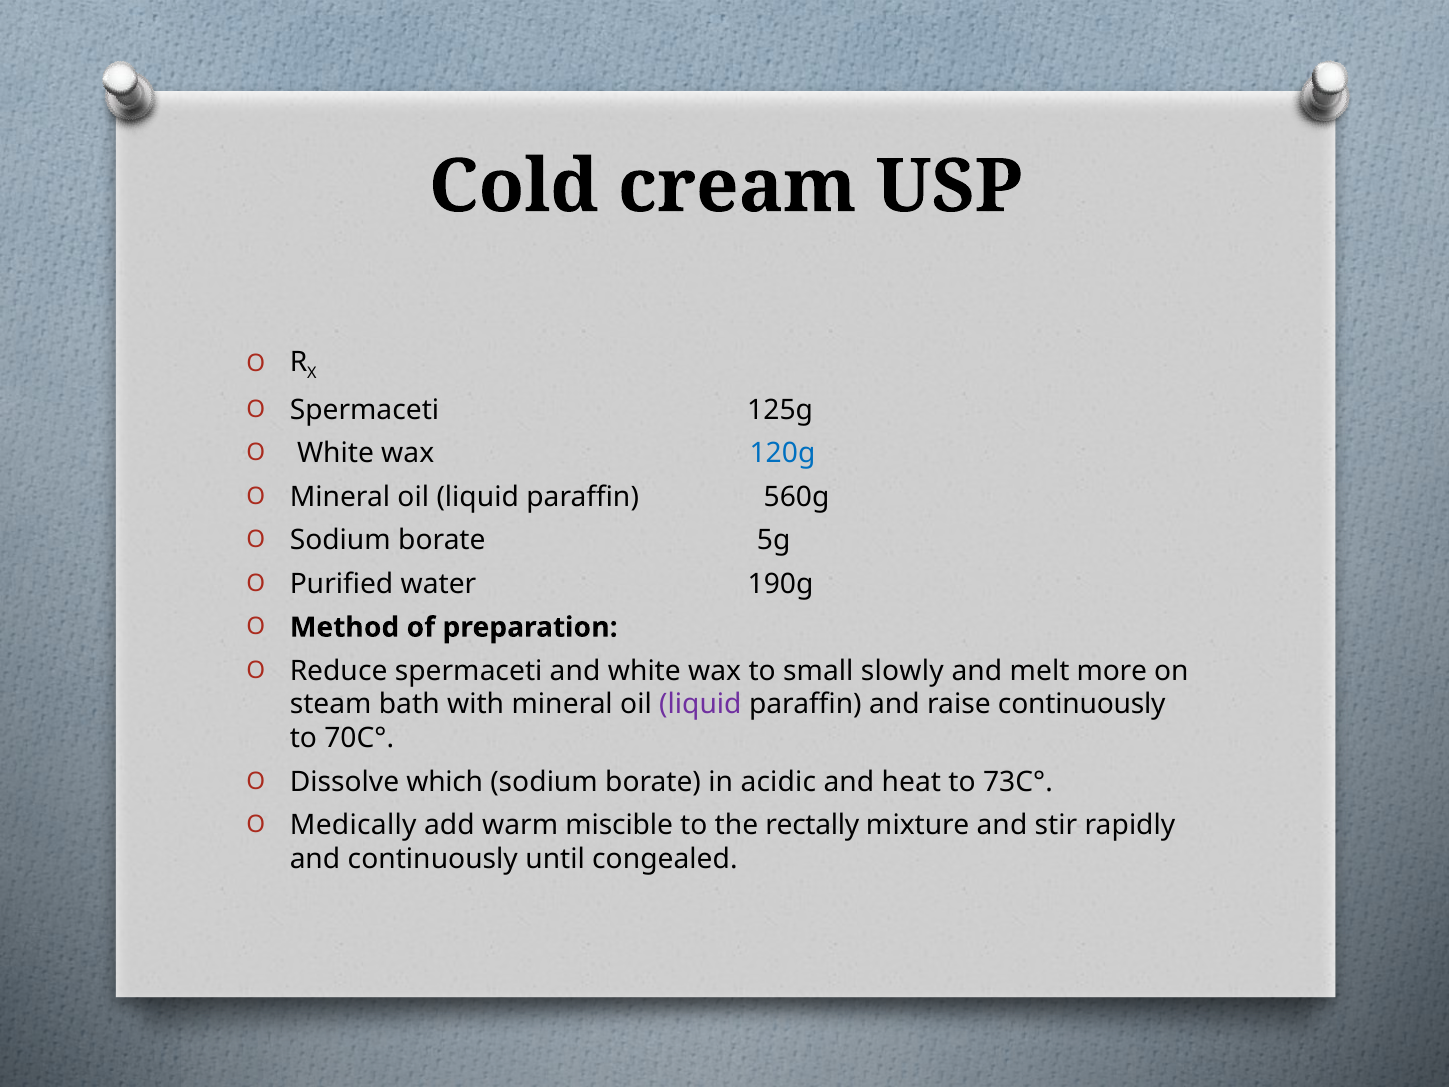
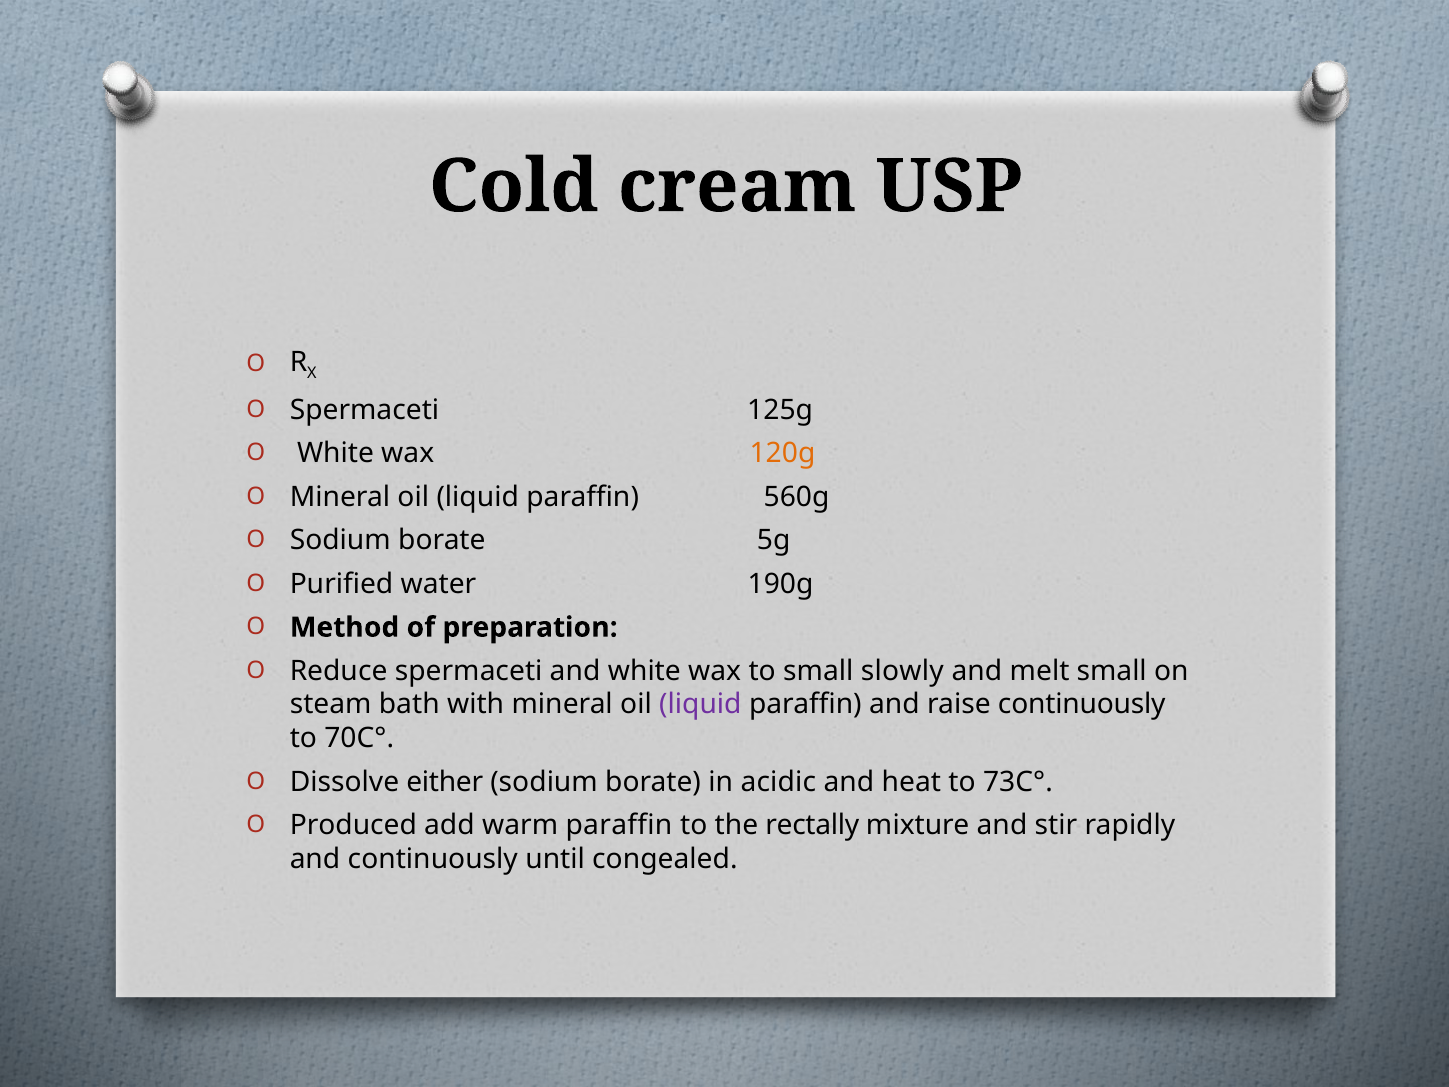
120g colour: blue -> orange (782, 453)
melt more: more -> small (1112, 671)
which: which -> either (445, 782)
Medically: Medically -> Produced (353, 825)
warm miscible: miscible -> paraffin (619, 825)
